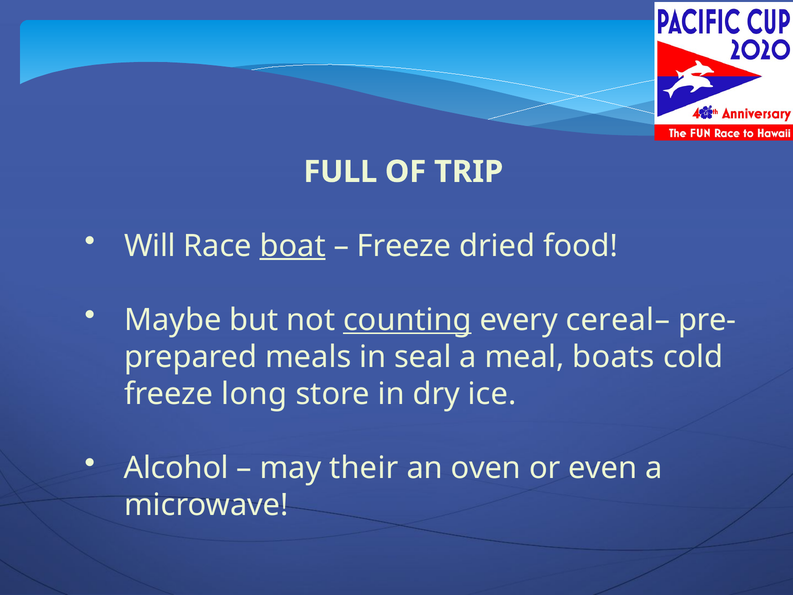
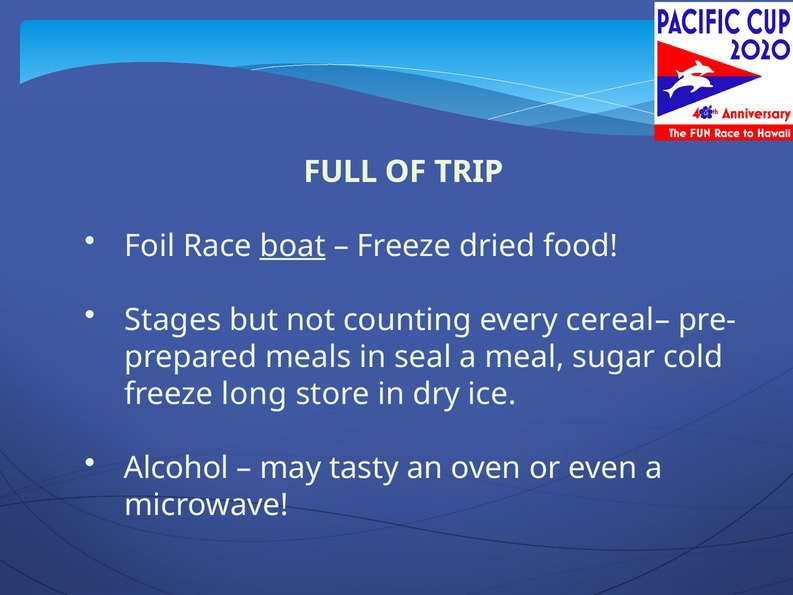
Will: Will -> Foil (150, 246)
Maybe: Maybe -> Stages (173, 320)
counting underline: present -> none (407, 320)
boats: boats -> sugar (614, 357)
their: their -> tasty (364, 468)
